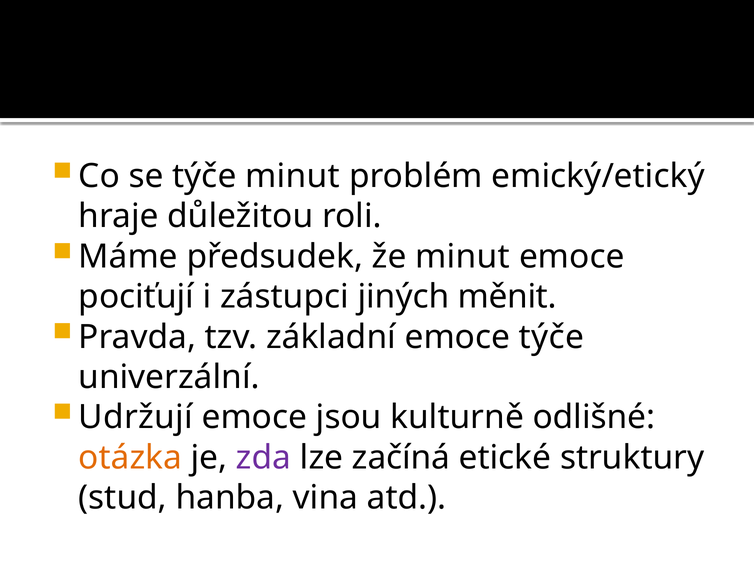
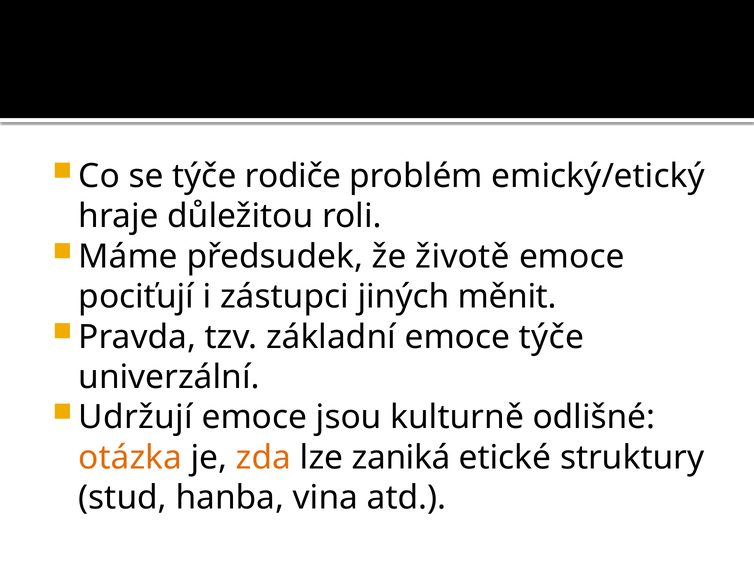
týče minut: minut -> rodiče (293, 176)
že minut: minut -> životě (463, 257)
zda colour: purple -> orange (264, 458)
začíná: začíná -> zaniká (401, 458)
